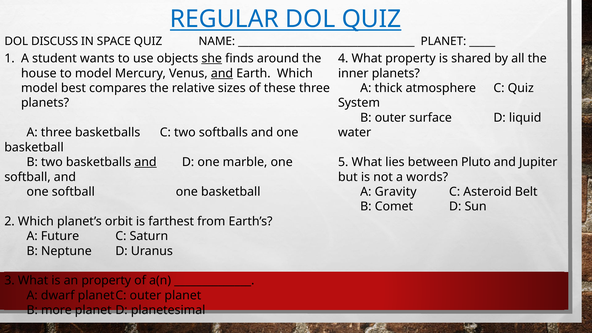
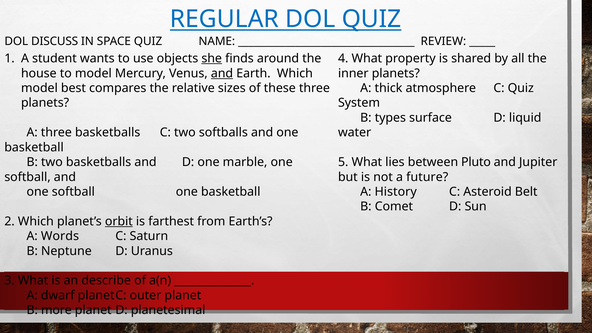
PLANET: PLANET -> REVIEW (443, 41)
B outer: outer -> types (390, 118)
and underline: present -> none (145, 162)
words: words -> future (427, 177)
Gravity: Gravity -> History (396, 192)
orbit underline: none -> present (119, 221)
Future: Future -> Words (60, 236)
an property: property -> describe (106, 281)
